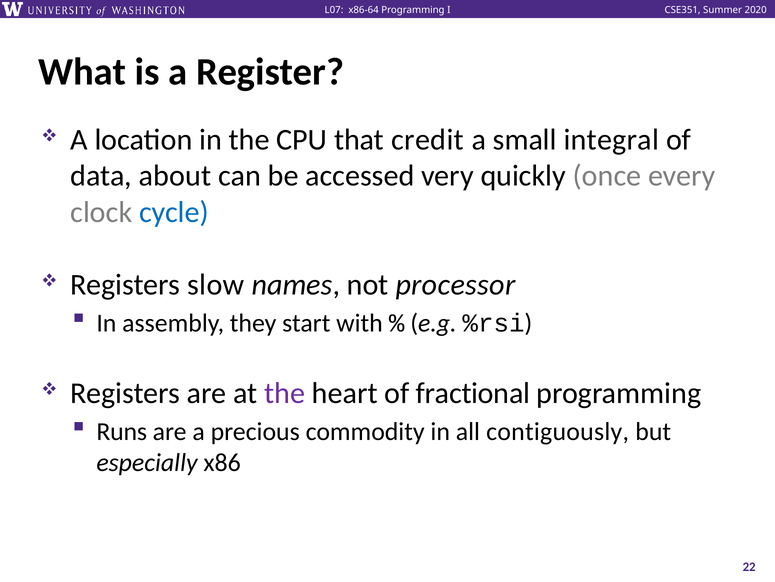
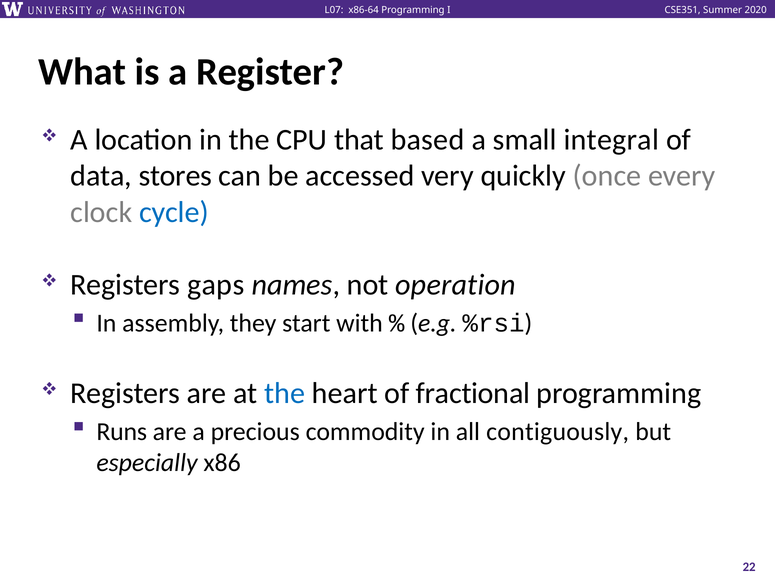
credit: credit -> based (428, 140)
about: about -> stores (175, 176)
slow: slow -> gaps (216, 284)
processor: processor -> operation (456, 284)
the colour: purple -> blue (285, 393)
